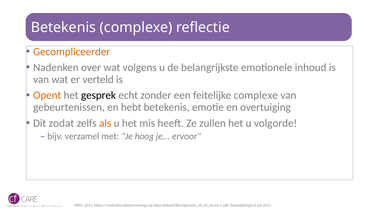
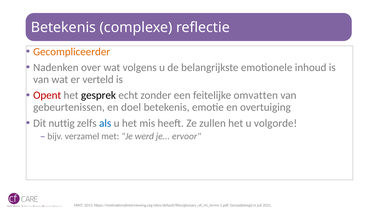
Opent colour: orange -> red (47, 95)
feitelijke complexe: complexe -> omvatten (256, 95)
hebt: hebt -> doel (131, 107)
zodat: zodat -> nuttig (62, 123)
als colour: orange -> blue (105, 123)
hoog: hoog -> werd (144, 136)
